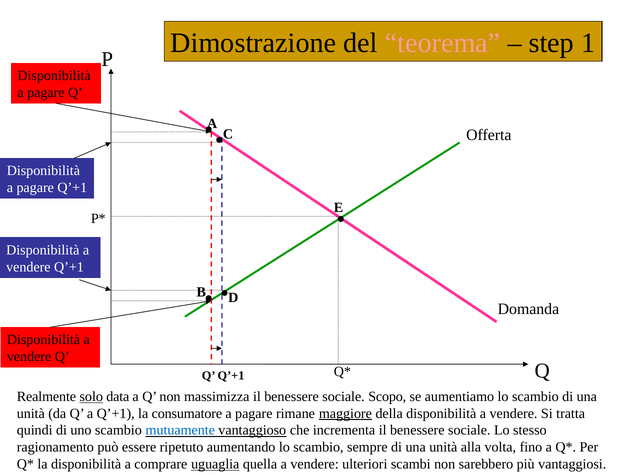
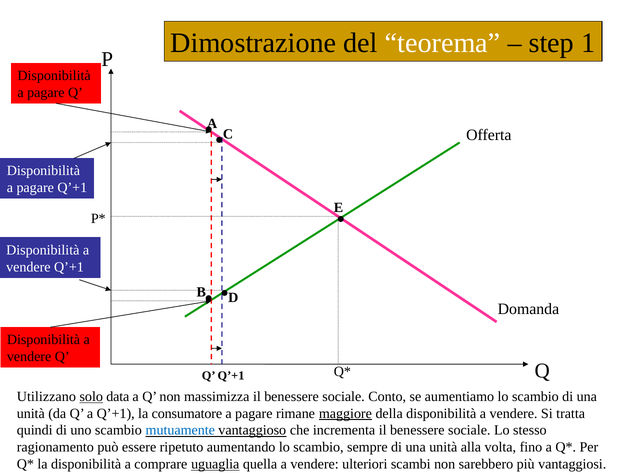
teorema colour: pink -> white (443, 43)
Realmente: Realmente -> Utilizzano (46, 397)
Scopo: Scopo -> Conto (387, 397)
